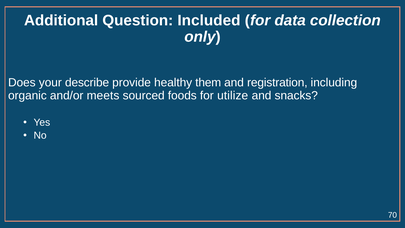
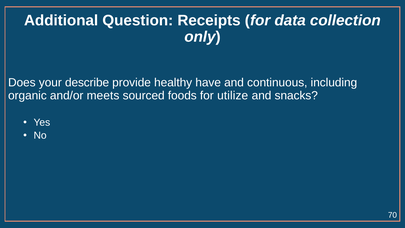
Included: Included -> Receipts (209, 20)
them: them -> have (208, 83)
registration: registration -> continuous (277, 83)
